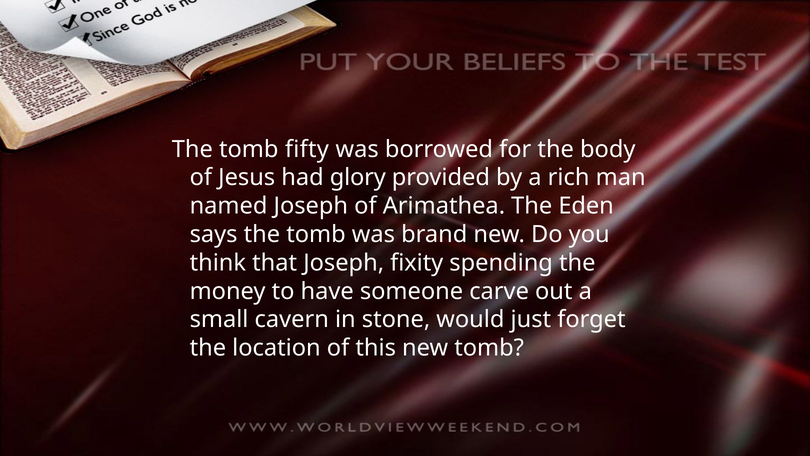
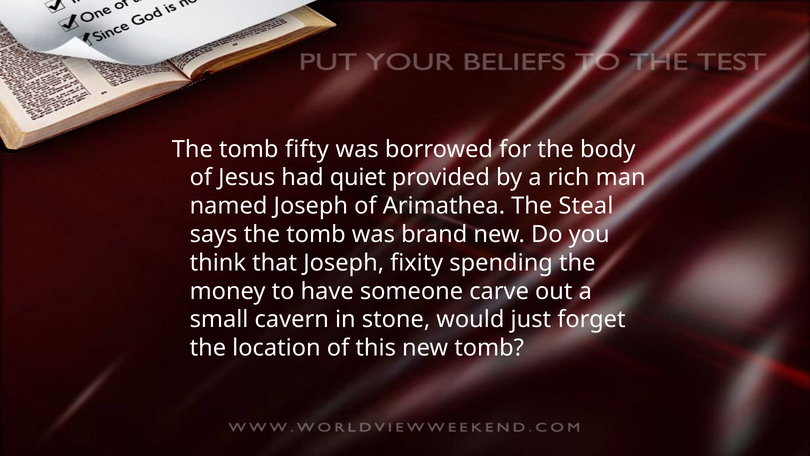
glory: glory -> quiet (358, 178)
Eden: Eden -> Steal (586, 206)
